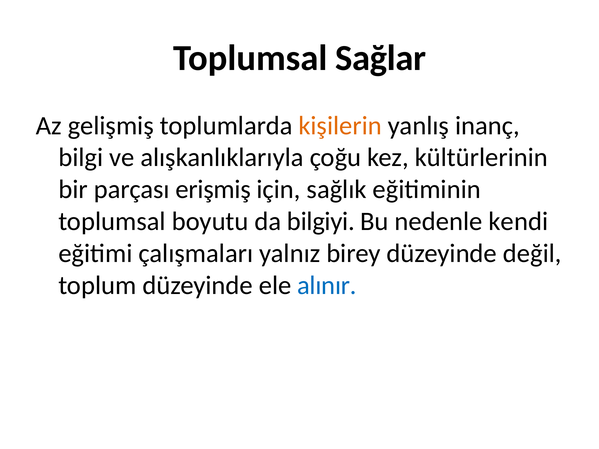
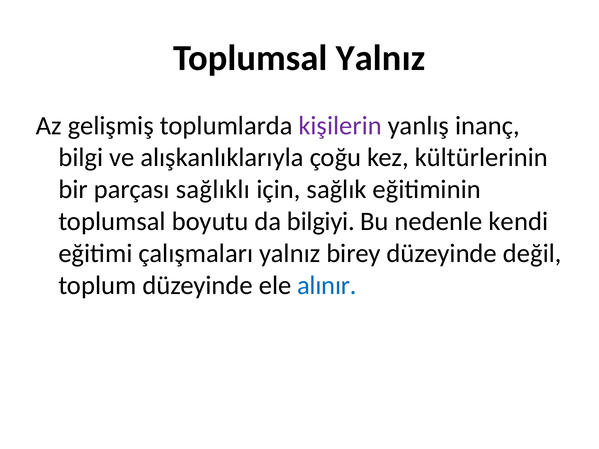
Toplumsal Sağlar: Sağlar -> Yalnız (381, 58)
kişilerin colour: orange -> purple (340, 126)
erişmiş: erişmiş -> sağlıklı (213, 190)
